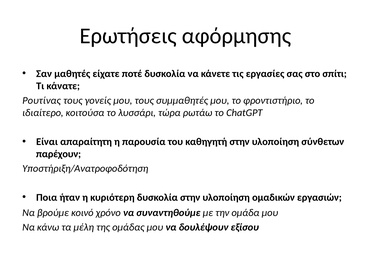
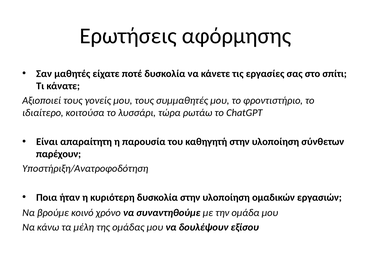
Ρουτίνας: Ρουτίνας -> Αξιοποιεί (42, 101)
